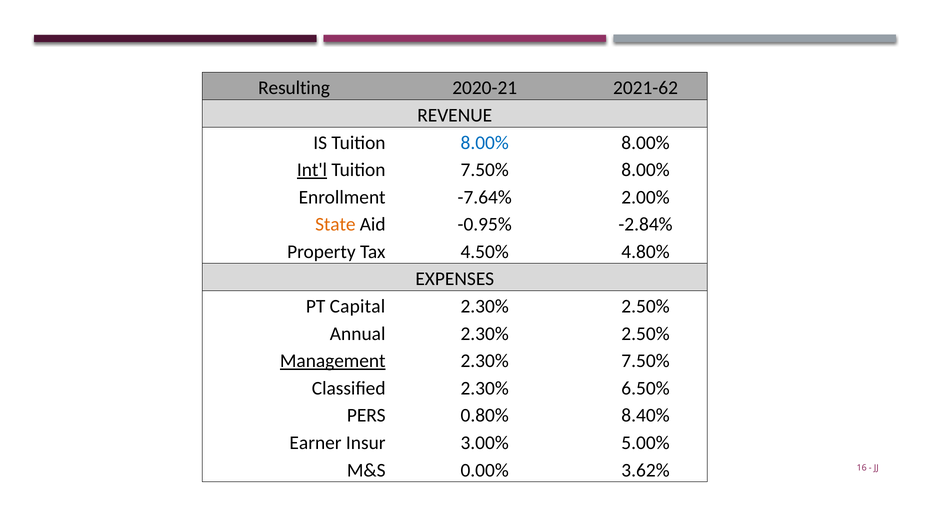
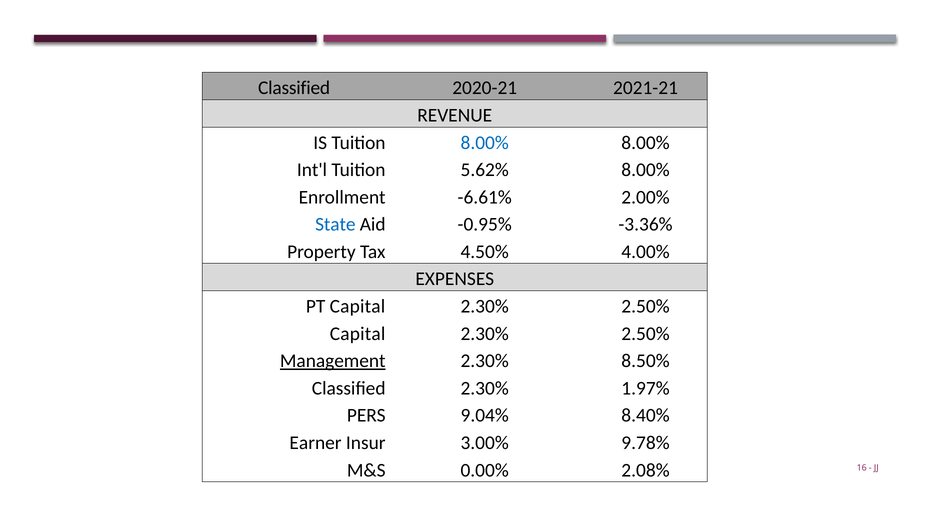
Resulting: Resulting -> Classified (294, 88)
2021-62: 2021-62 -> 2021-21 (645, 88)
Int'l underline: present -> none (312, 170)
Tuition 7.50%: 7.50% -> 5.62% (485, 170)
-7.64%: -7.64% -> -6.61% (485, 197)
State colour: orange -> blue (335, 225)
-2.84%: -2.84% -> -3.36% (645, 225)
4.80%: 4.80% -> 4.00% (645, 252)
Annual: Annual -> Capital (358, 334)
2.30% 7.50%: 7.50% -> 8.50% (645, 361)
6.50%: 6.50% -> 1.97% (645, 388)
0.80%: 0.80% -> 9.04% (485, 416)
5.00%: 5.00% -> 9.78% (645, 443)
3.62%: 3.62% -> 2.08% (645, 470)
